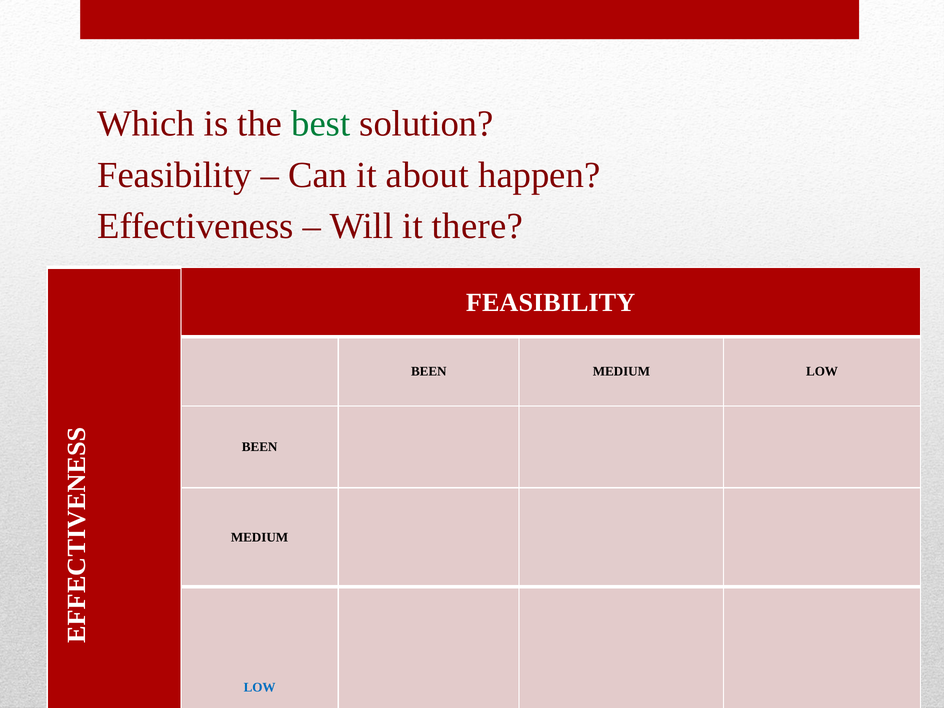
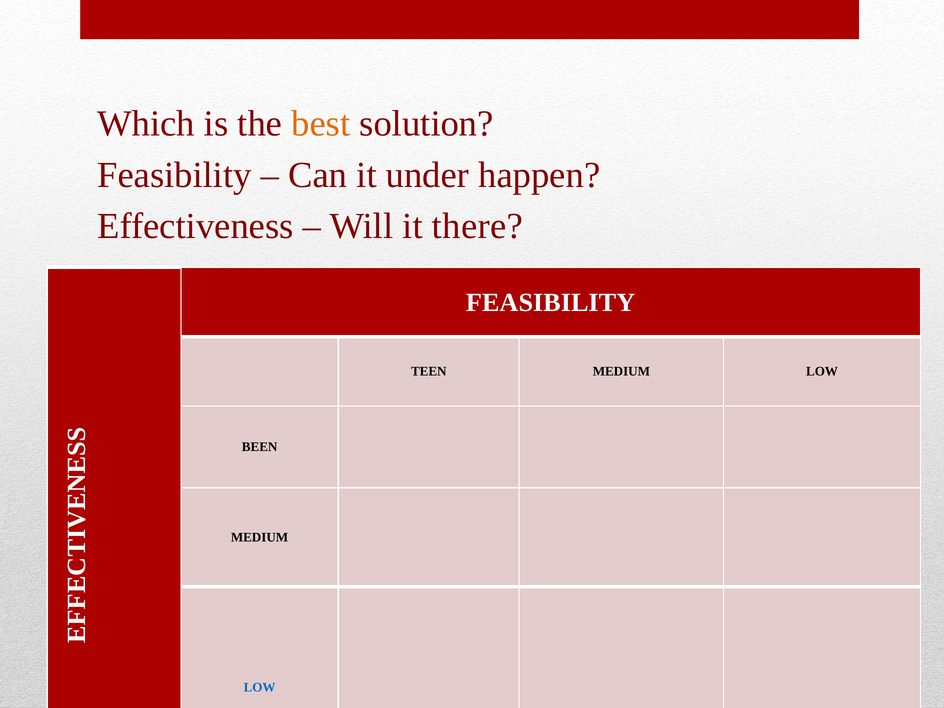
best colour: green -> orange (321, 124)
about: about -> under (428, 175)
BEEN: BEEN -> TEEN (429, 372)
